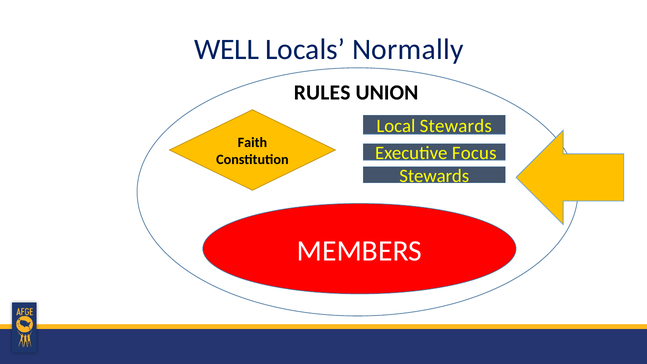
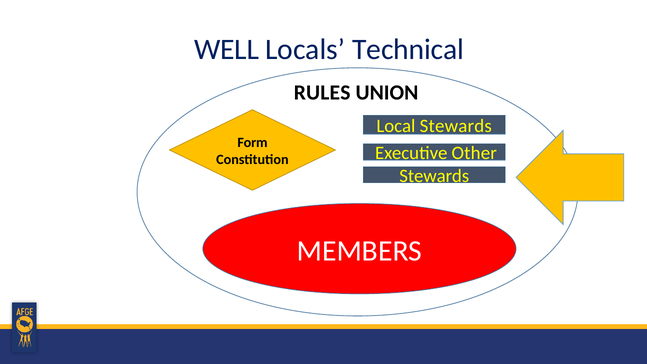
Normally: Normally -> Technical (408, 49)
Faith: Faith -> Form (252, 142)
Focus: Focus -> Other (474, 153)
